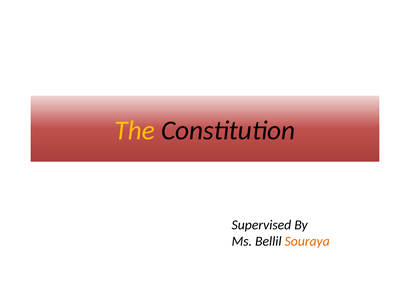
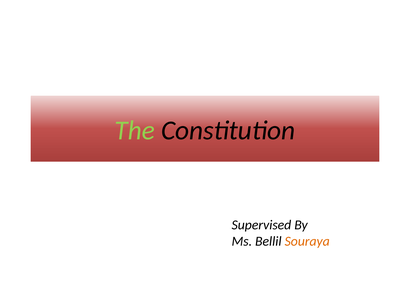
The colour: yellow -> light green (135, 130)
